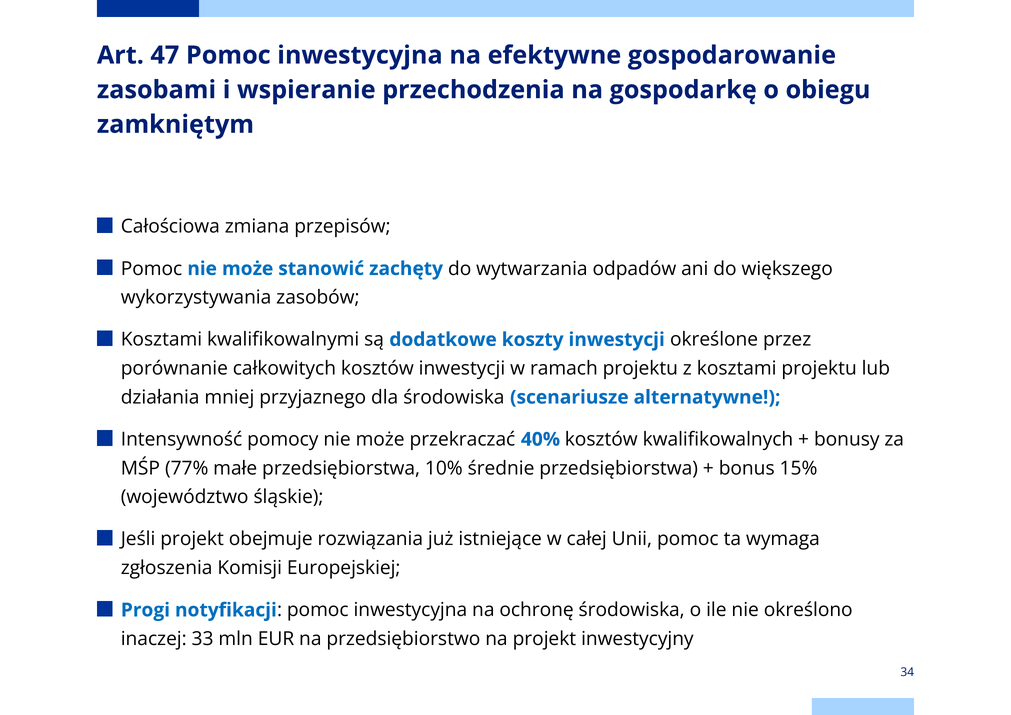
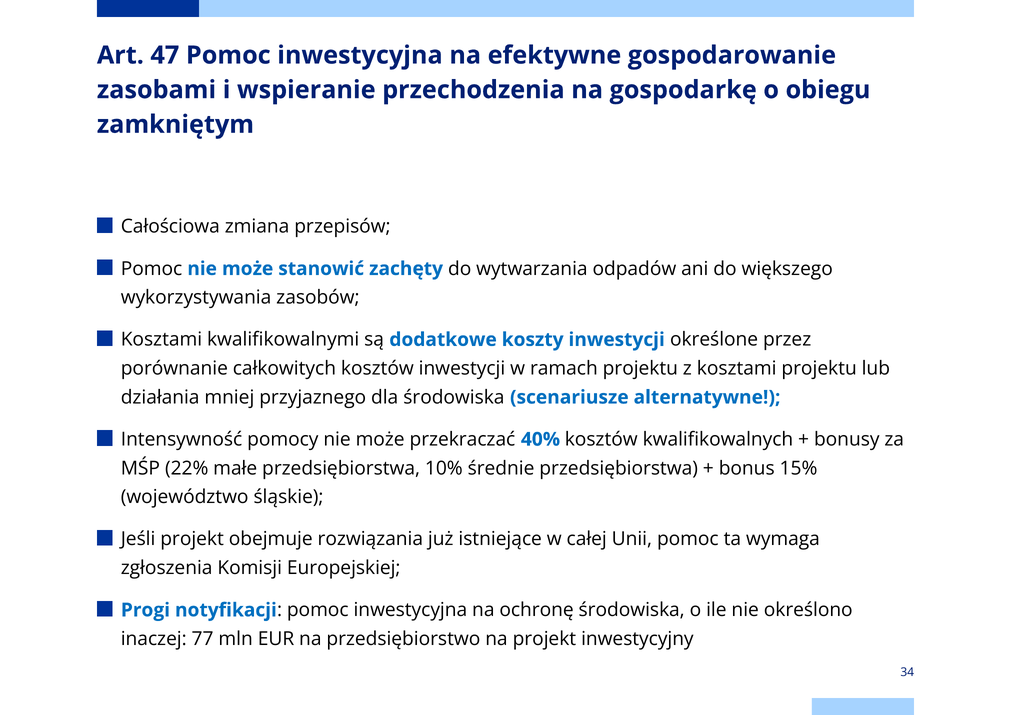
77%: 77% -> 22% (187, 468)
33: 33 -> 77 (203, 639)
